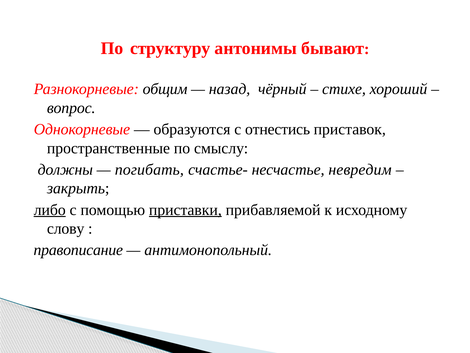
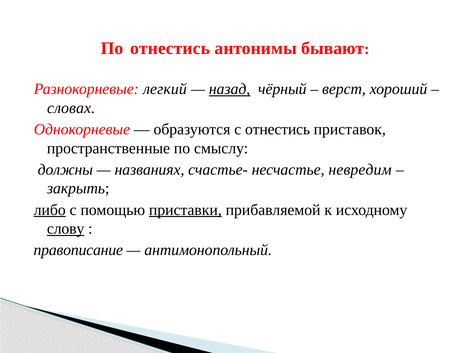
По структуру: структуру -> отнестись (170, 48)
общим: общим -> легкий (165, 89)
назад underline: none -> present (230, 89)
стихе: стихе -> верст (344, 89)
вопрос: вопрос -> словах (71, 108)
погибать: погибать -> названиях (149, 169)
слову underline: none -> present (66, 228)
